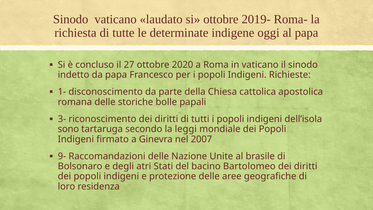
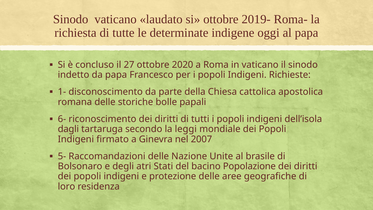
3-: 3- -> 6- (62, 119)
sono: sono -> dagli (68, 129)
9-: 9- -> 5- (62, 156)
Bartolomeo: Bartolomeo -> Popolazione (249, 166)
